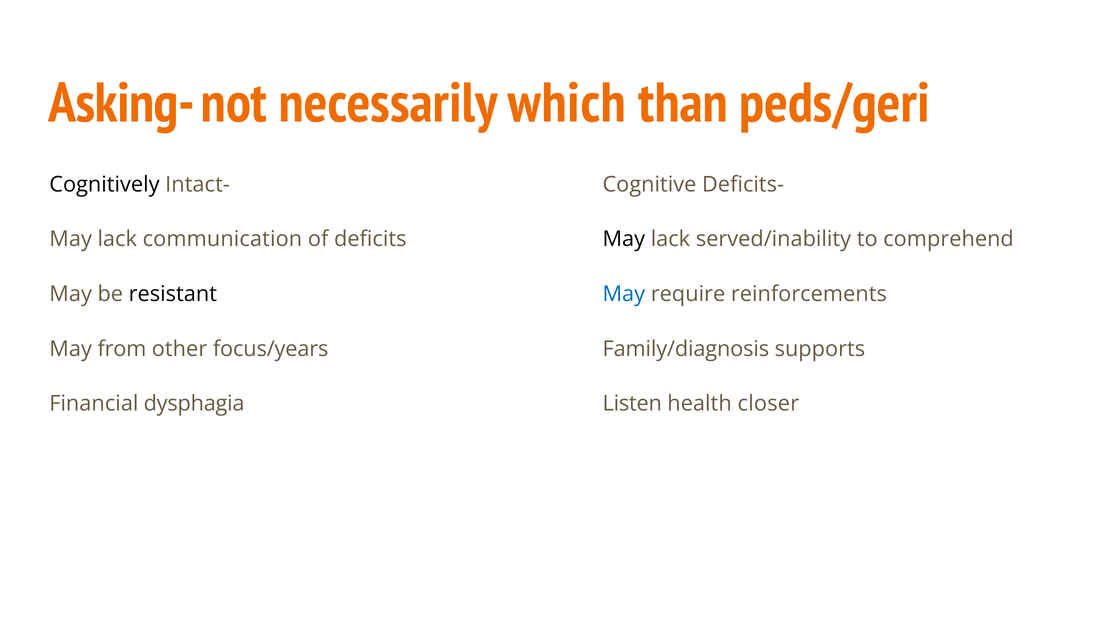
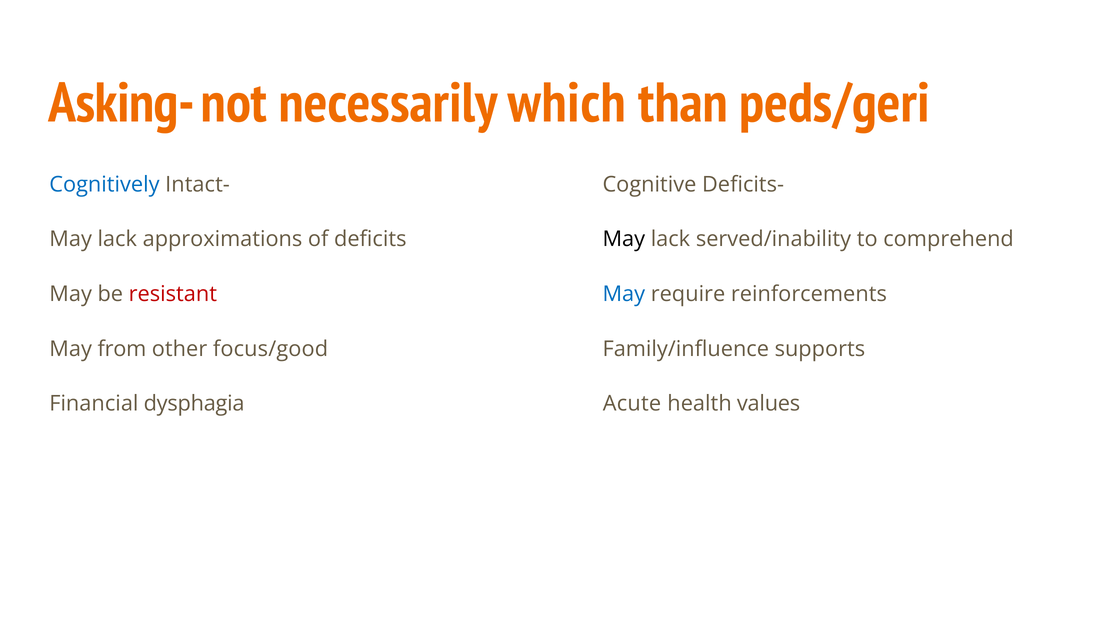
Cognitively colour: black -> blue (104, 185)
communication: communication -> approximations (222, 239)
resistant colour: black -> red (173, 294)
focus/years: focus/years -> focus/good (271, 349)
Family/diagnosis: Family/diagnosis -> Family/influence (686, 349)
Listen: Listen -> Acute (632, 404)
closer: closer -> values (769, 404)
